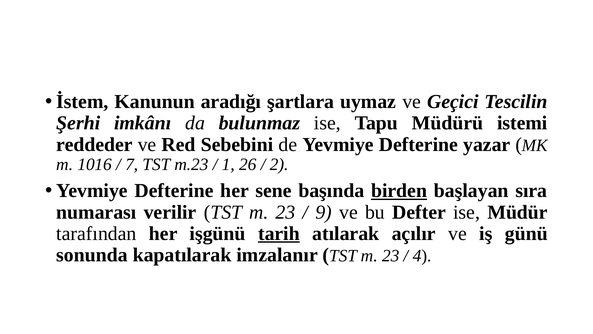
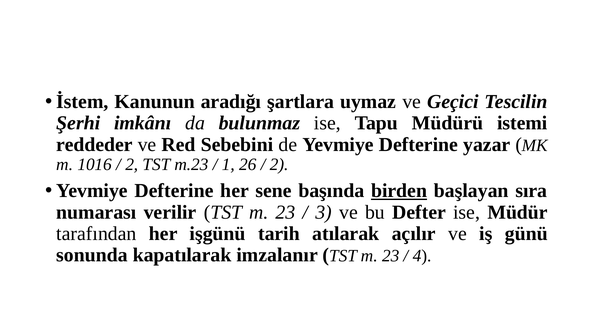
7: 7 -> 2 (132, 164)
9: 9 -> 3 (324, 212)
tarih underline: present -> none (279, 233)
